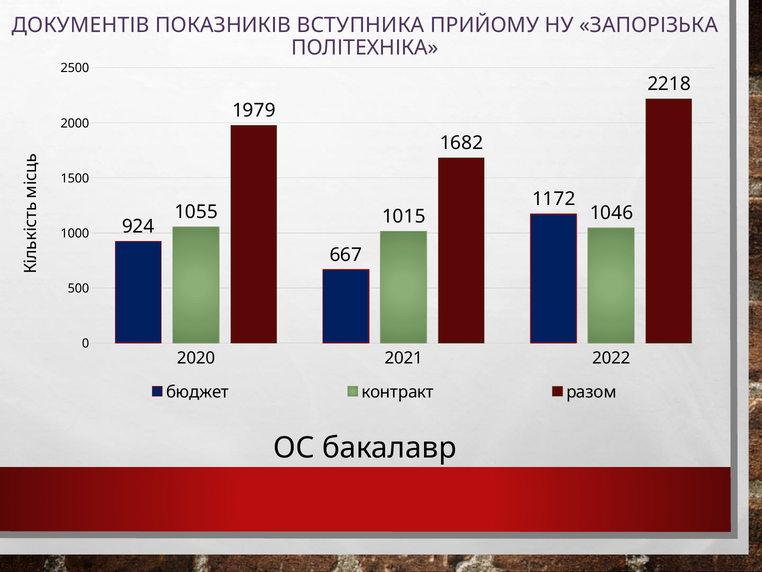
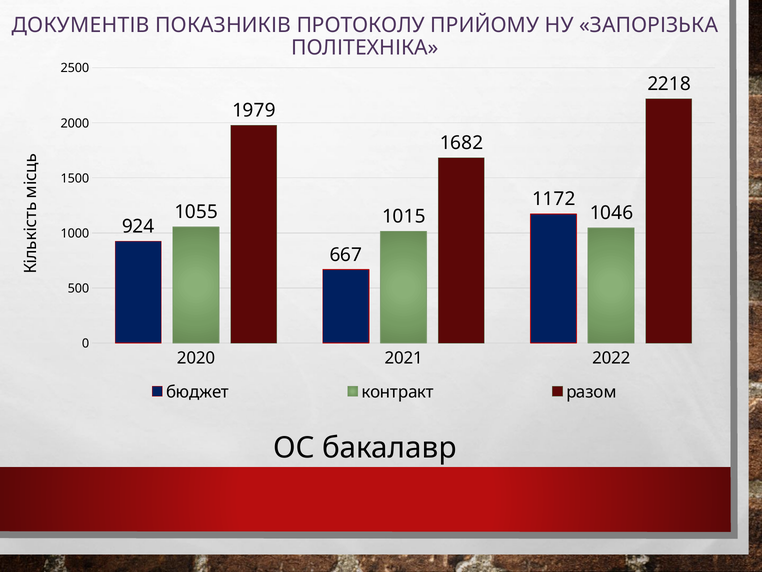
ВСТУПНИКА: ВСТУПНИКА -> ПРОТОКОЛУ (361, 25)
